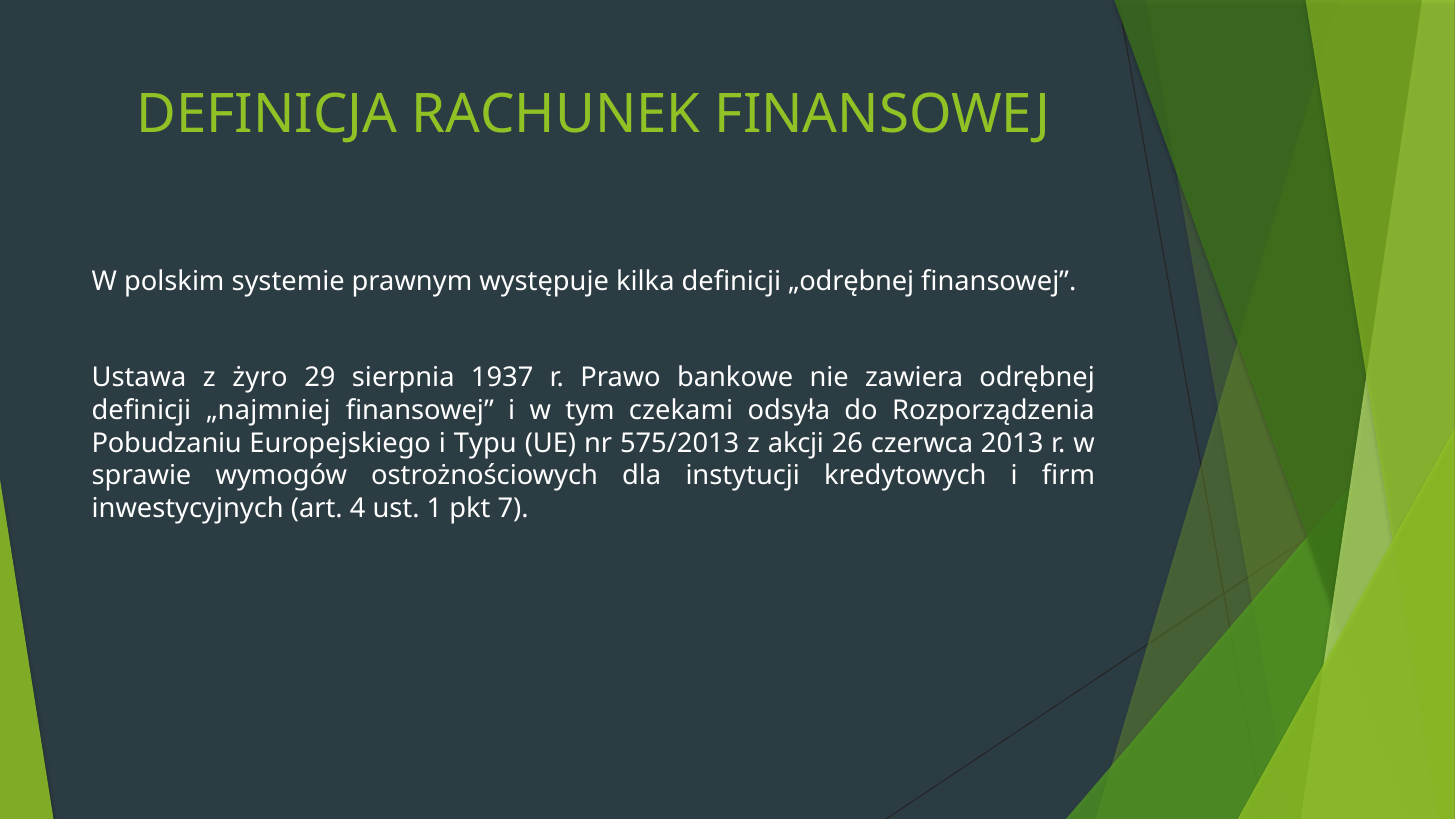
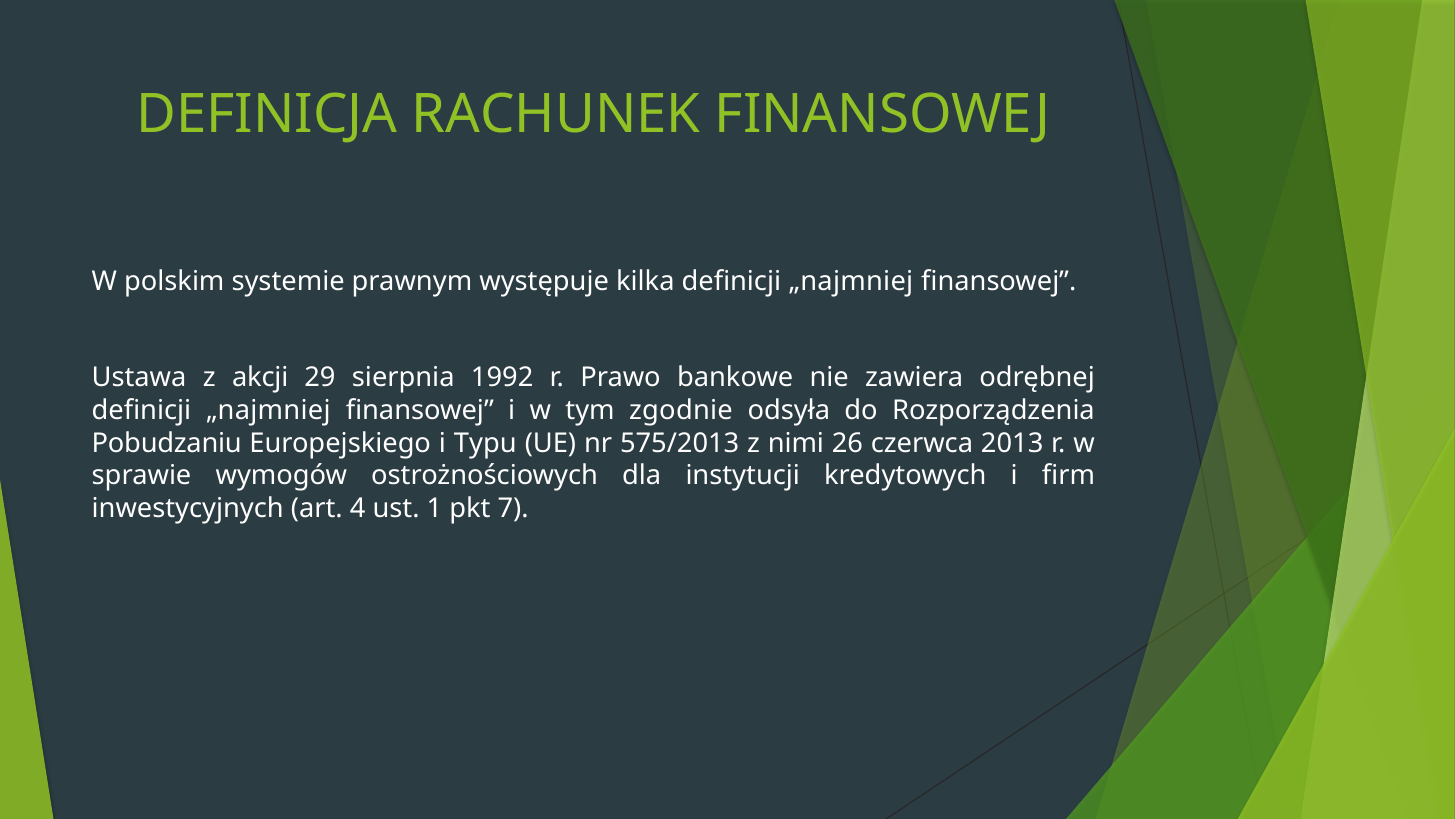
kilka definicji „odrębnej: „odrębnej -> „najmniej (851, 282)
żyro: żyro -> akcji (260, 377)
1937: 1937 -> 1992 (502, 377)
czekami: czekami -> zgodnie (681, 410)
akcji: akcji -> nimi (796, 443)
